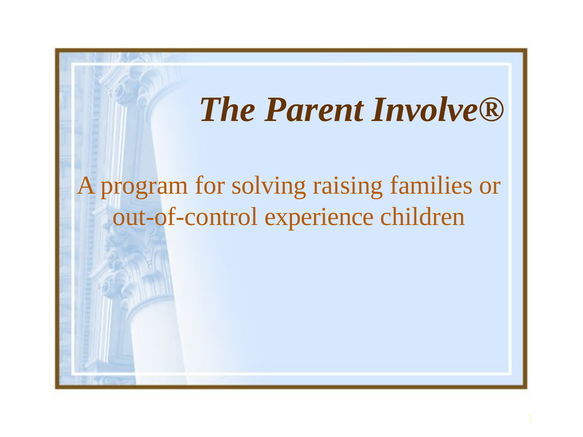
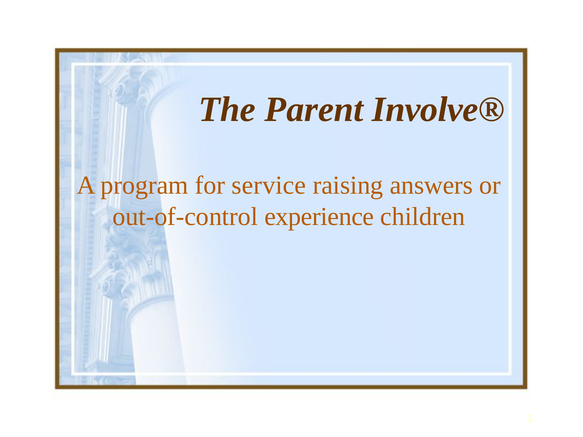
solving: solving -> service (269, 185)
families: families -> answers (431, 185)
